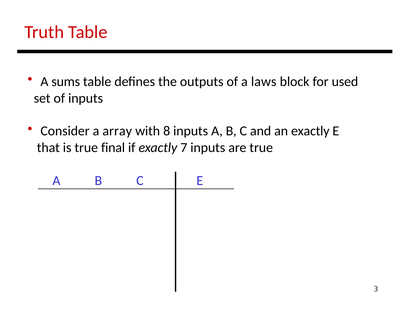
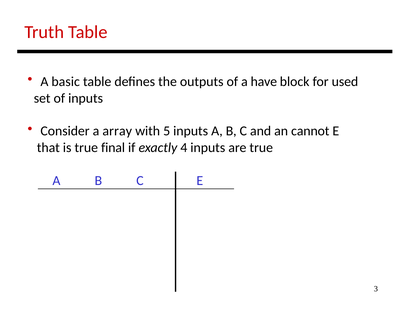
sums: sums -> basic (66, 82)
laws: laws -> have (264, 82)
8: 8 -> 5 (167, 131)
an exactly: exactly -> cannot (310, 131)
7: 7 -> 4 (184, 148)
